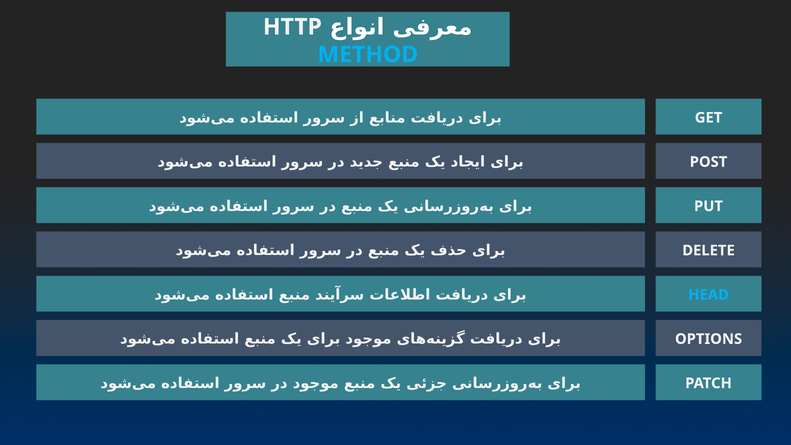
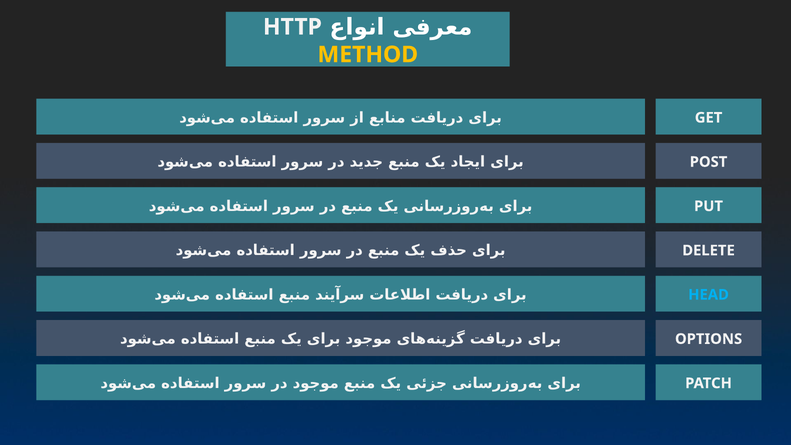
METHOD colour: light blue -> yellow (368, 55)
